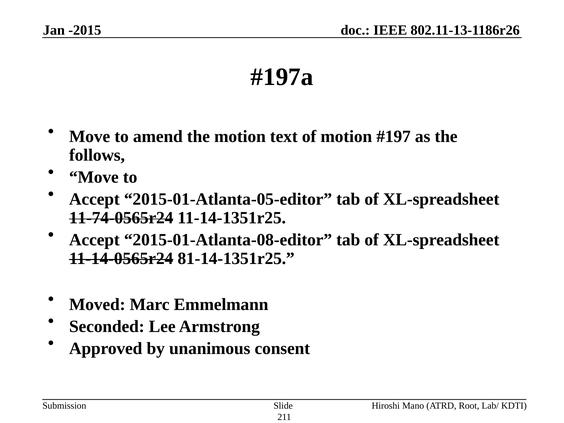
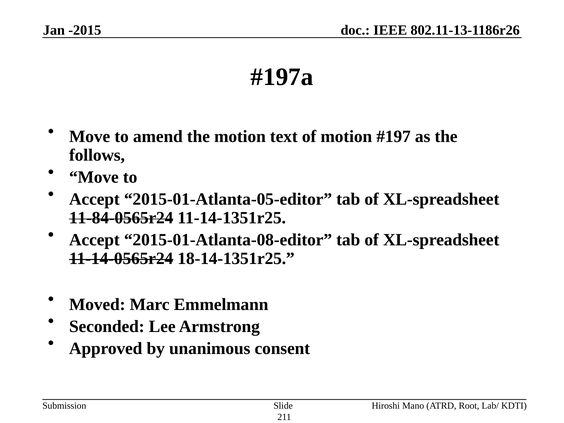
11-74-0565r24: 11-74-0565r24 -> 11-84-0565r24 (121, 218)
81-14-1351r25: 81-14-1351r25 -> 18-14-1351r25 (236, 258)
